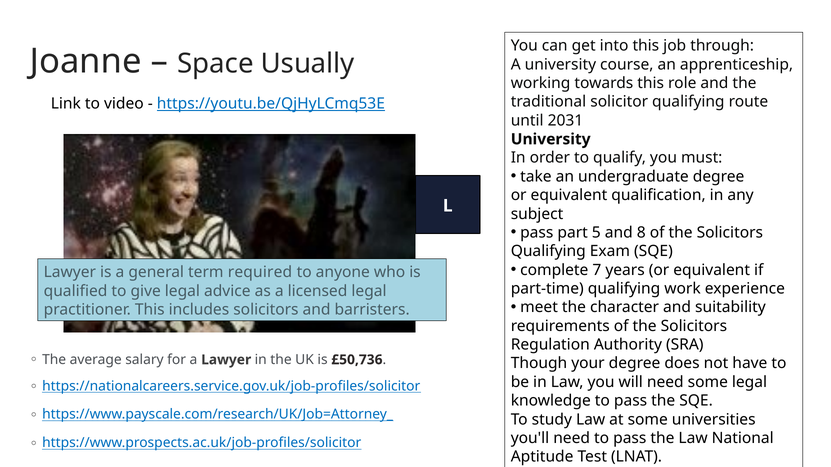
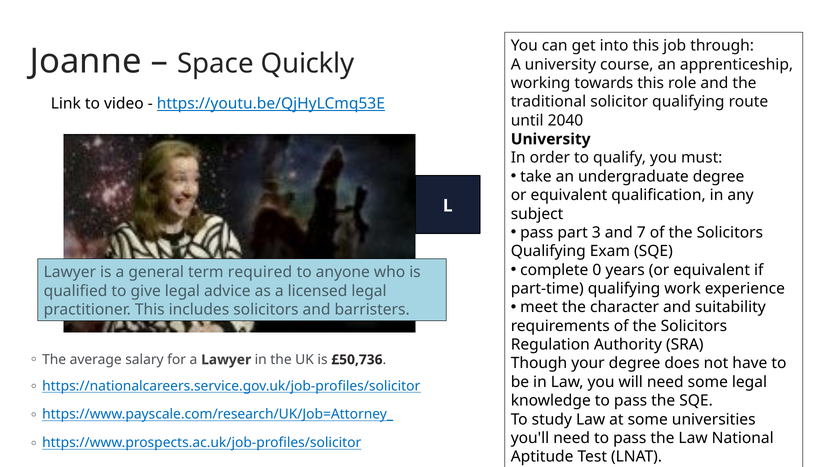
Usually: Usually -> Quickly (308, 64)
2031: 2031 -> 2040 (565, 121)
5: 5 -> 3 (596, 233)
8: 8 -> 7 (641, 233)
7: 7 -> 0 (597, 270)
